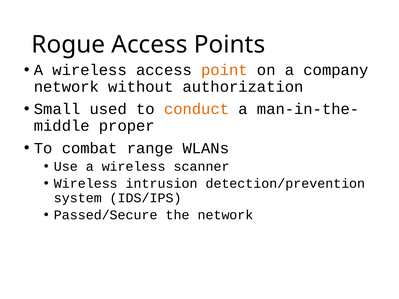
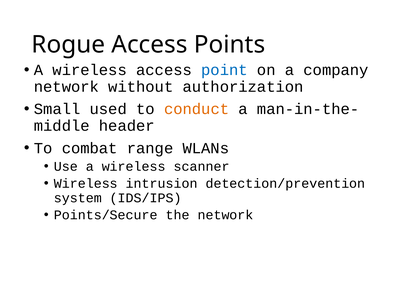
point colour: orange -> blue (224, 70)
proper: proper -> header (127, 126)
Passed/Secure: Passed/Secure -> Points/Secure (106, 215)
